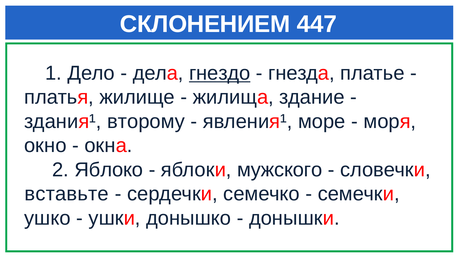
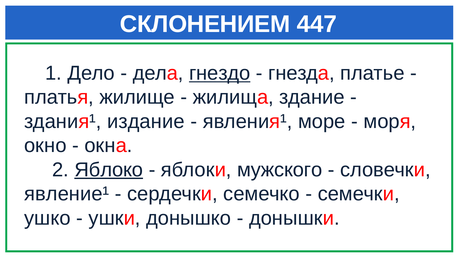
второму: второму -> издание (146, 122)
Яблоко underline: none -> present (109, 170)
вставьте: вставьте -> явление¹ (67, 194)
